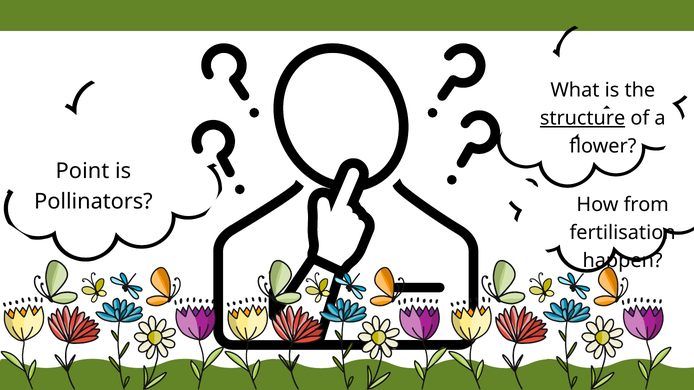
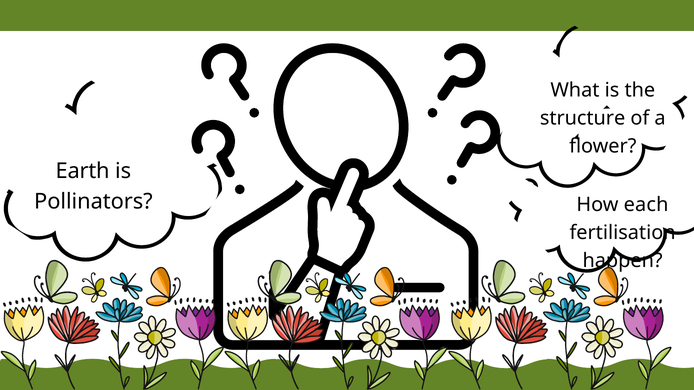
structure underline: present -> none (583, 118)
Point: Point -> Earth (83, 171)
from: from -> each (646, 205)
